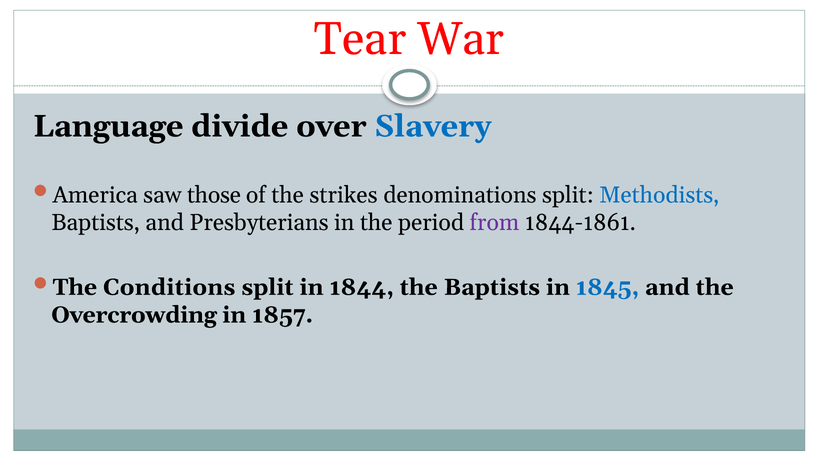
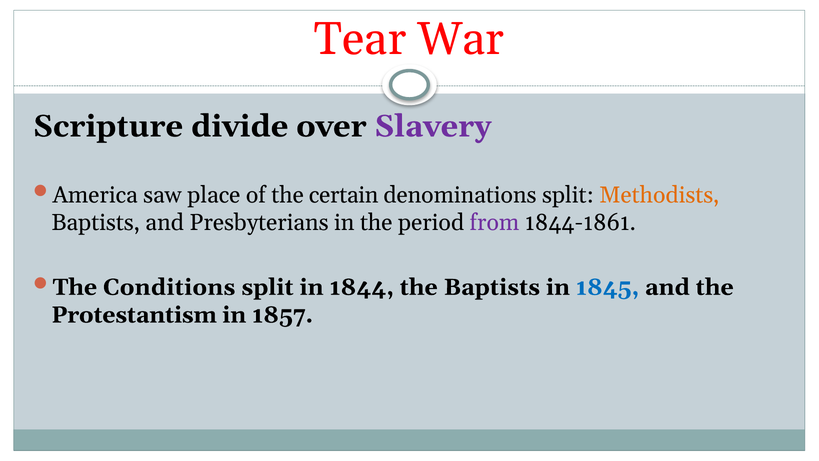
Language: Language -> Scripture (108, 126)
Slavery colour: blue -> purple (433, 126)
those: those -> place (214, 195)
strikes: strikes -> certain (344, 195)
Methodists colour: blue -> orange (659, 195)
Overcrowding: Overcrowding -> Protestantism (134, 315)
